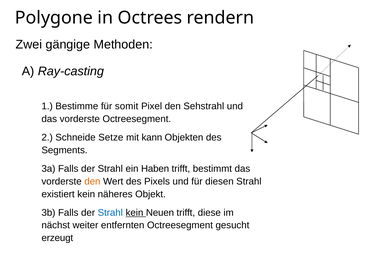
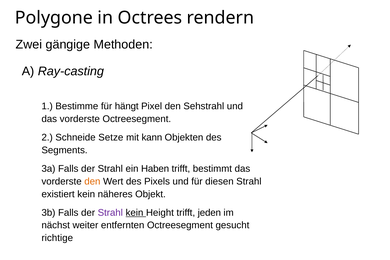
somit: somit -> hängt (127, 106)
Strahl colour: blue -> purple (110, 213)
Neuen: Neuen -> Height (160, 213)
diese: diese -> jeden (209, 213)
erzeugt: erzeugt -> richtige (57, 238)
